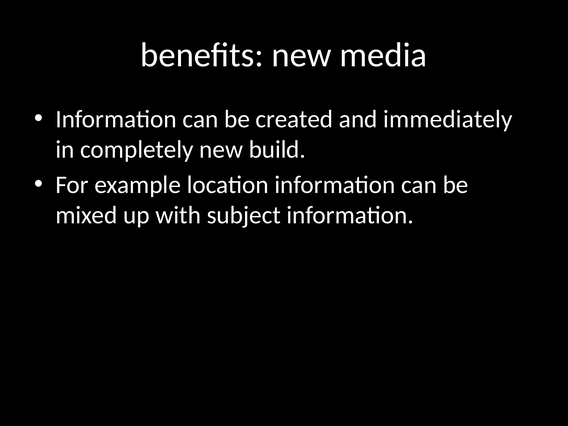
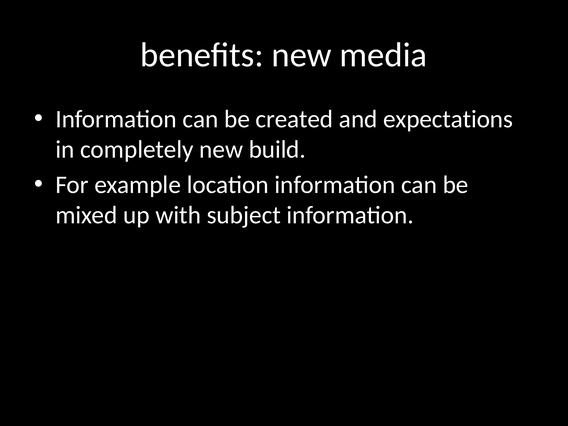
immediately: immediately -> expectations (448, 119)
